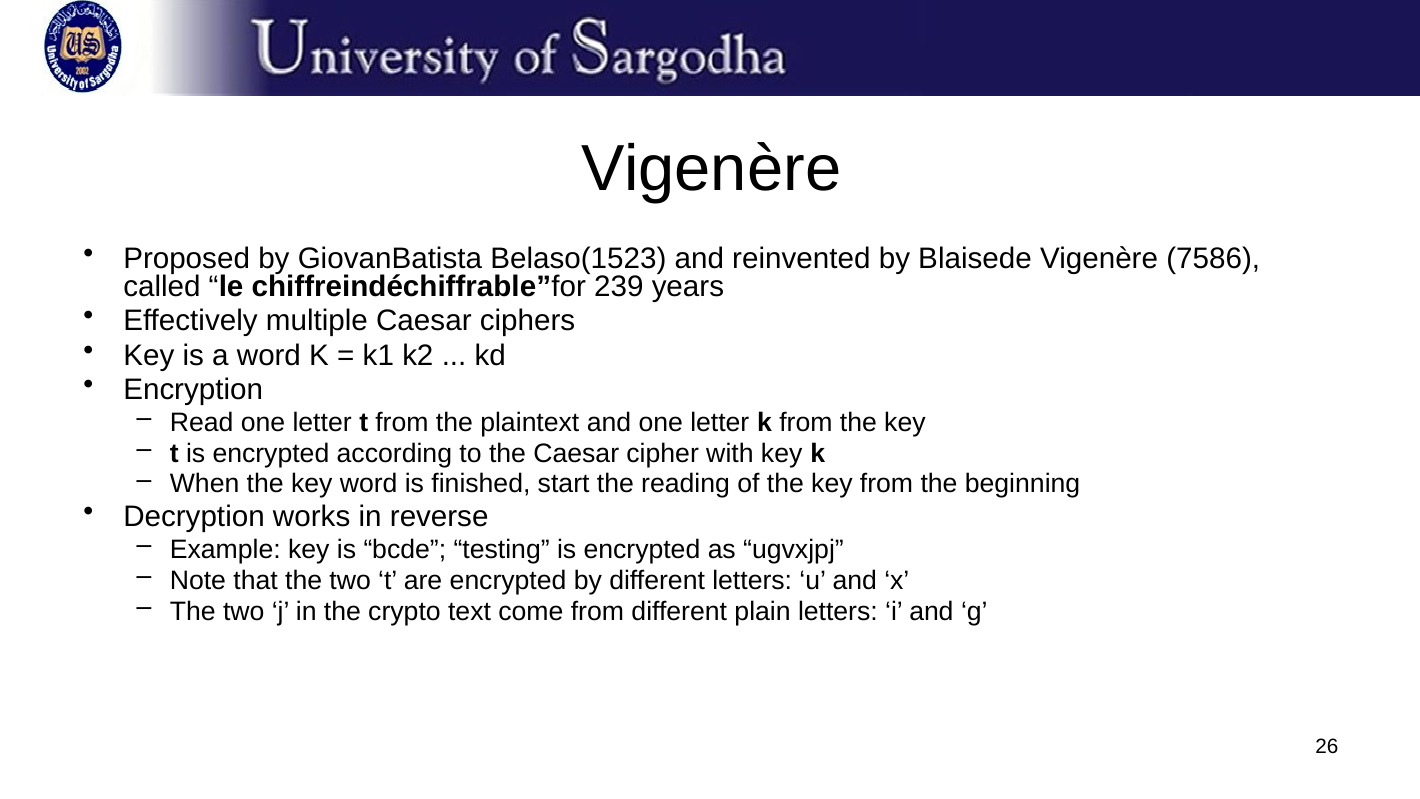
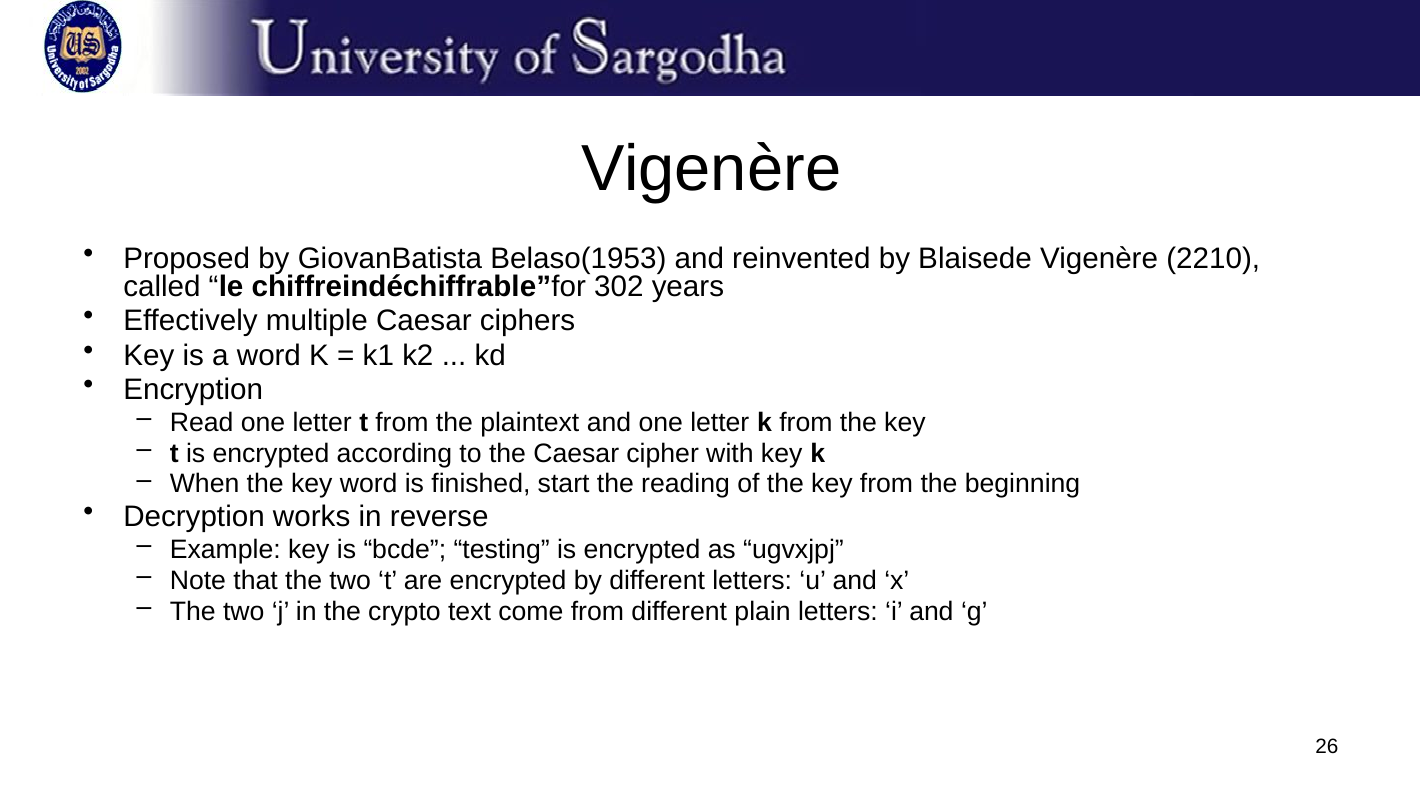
Belaso(1523: Belaso(1523 -> Belaso(1953 (578, 258)
7586: 7586 -> 2210 (1213, 258)
239: 239 -> 302 (619, 287)
